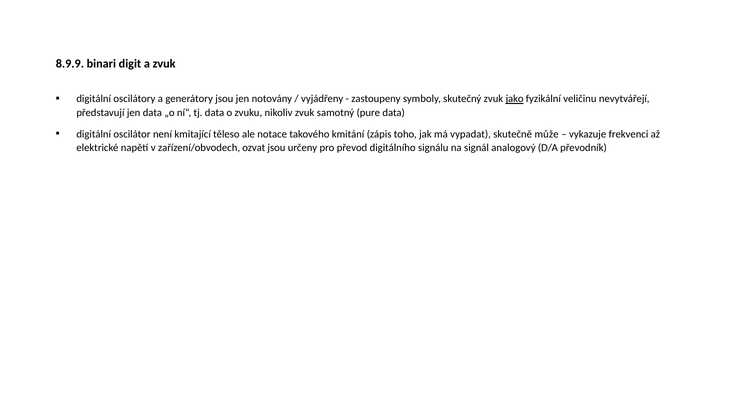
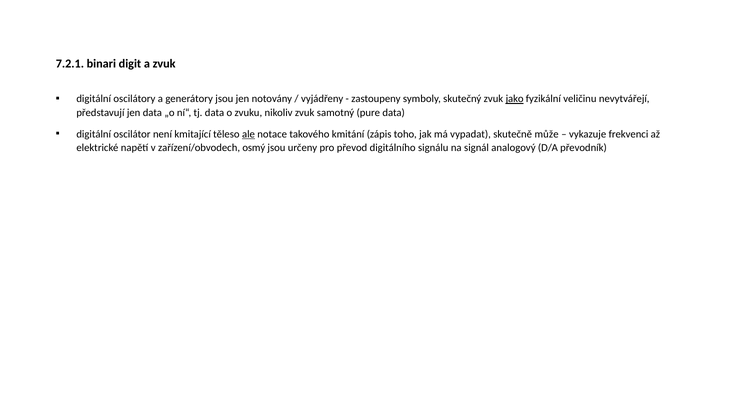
8.9.9: 8.9.9 -> 7.2.1 (70, 64)
ale underline: none -> present (248, 134)
ozvat: ozvat -> osmý (254, 148)
